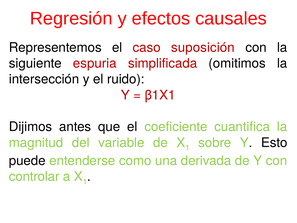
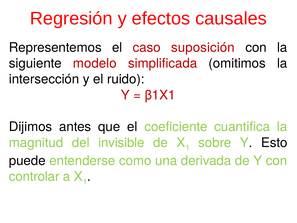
espuria: espuria -> modelo (95, 63)
variable: variable -> invisible (121, 142)
